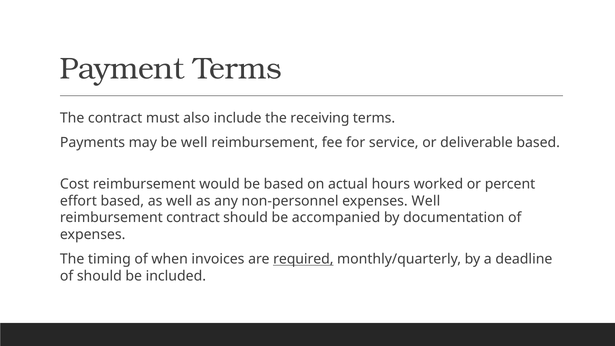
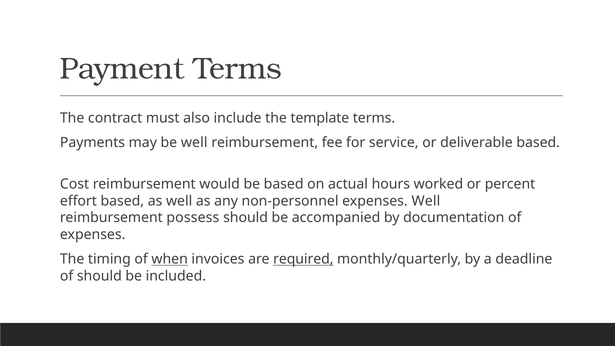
receiving: receiving -> template (320, 118)
reimbursement contract: contract -> possess (193, 218)
when underline: none -> present (170, 259)
